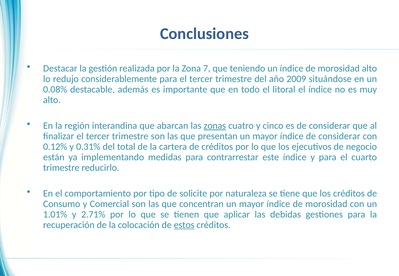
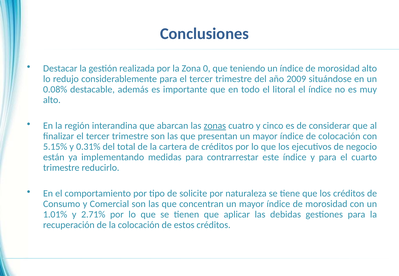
7: 7 -> 0 (207, 68)
índice de considerar: considerar -> colocación (339, 136)
0.12%: 0.12% -> 5.15% (55, 147)
estos underline: present -> none (184, 225)
